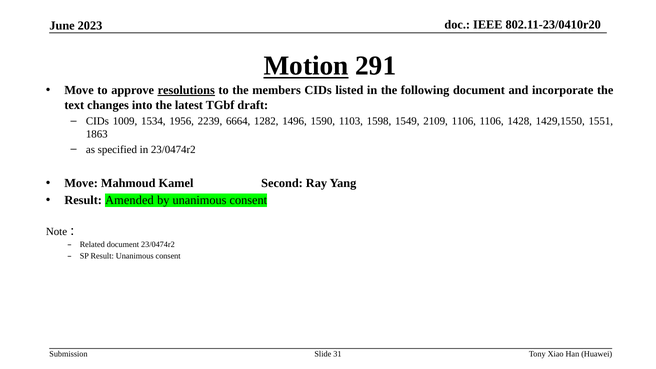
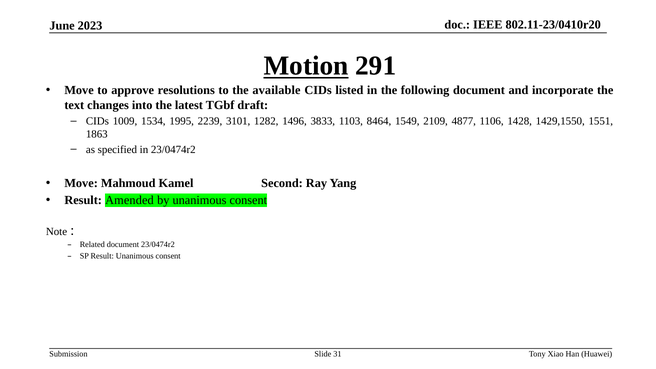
resolutions underline: present -> none (186, 90)
members: members -> available (276, 90)
1956: 1956 -> 1995 (182, 121)
6664: 6664 -> 3101 (238, 121)
1590: 1590 -> 3833 (323, 121)
1598: 1598 -> 8464 (379, 121)
2109 1106: 1106 -> 4877 (464, 121)
